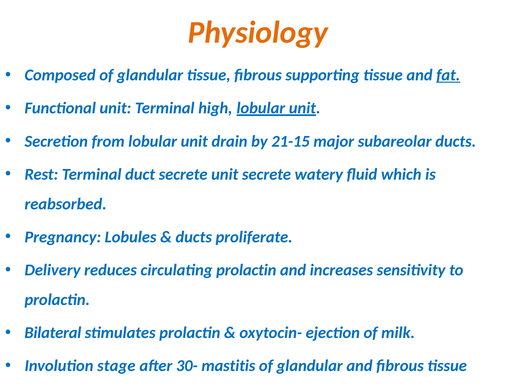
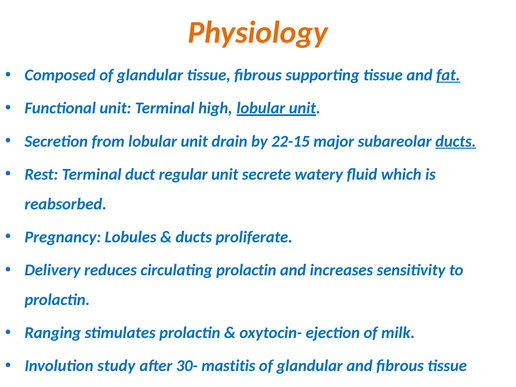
21-15: 21-15 -> 22-15 (291, 141)
ducts underline: none -> present (456, 141)
duct secrete: secrete -> regular (183, 174)
Bilateral: Bilateral -> Ranging (53, 333)
stage: stage -> study (116, 366)
